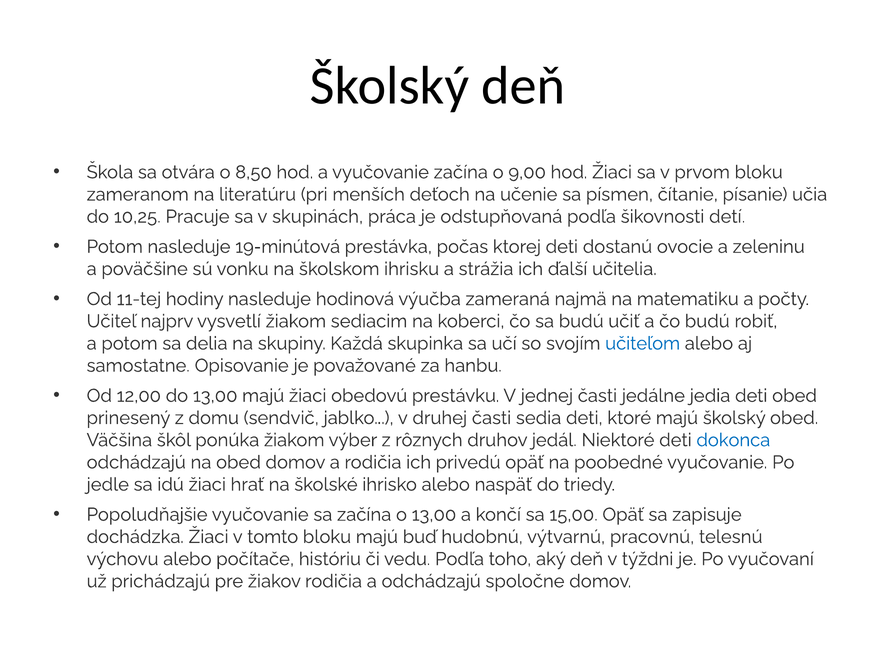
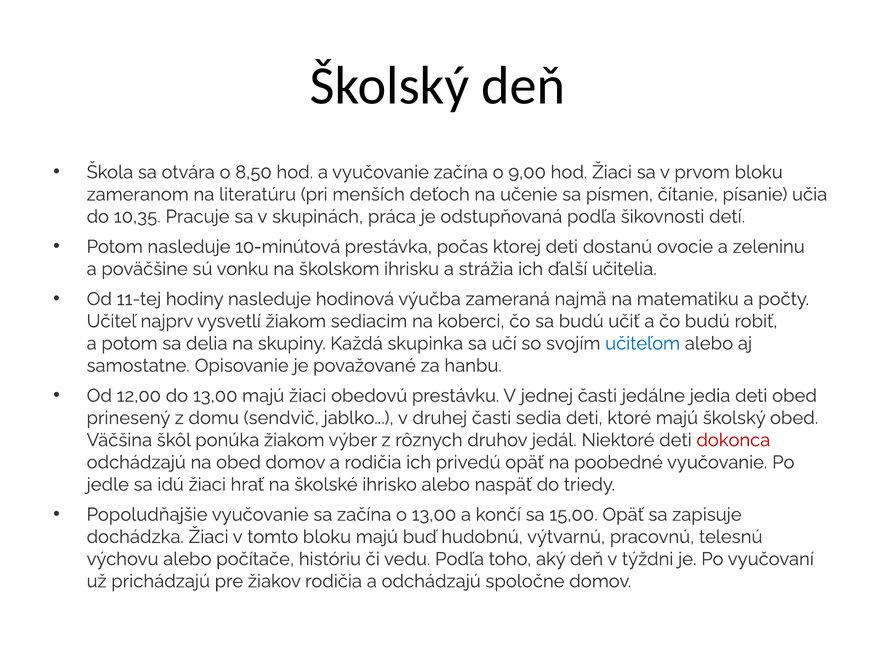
10,25: 10,25 -> 10,35 (137, 217)
19-minútová: 19-minútová -> 10-minútová (288, 247)
dokonca colour: blue -> red (733, 440)
